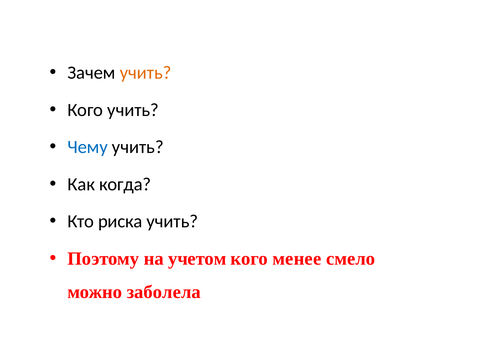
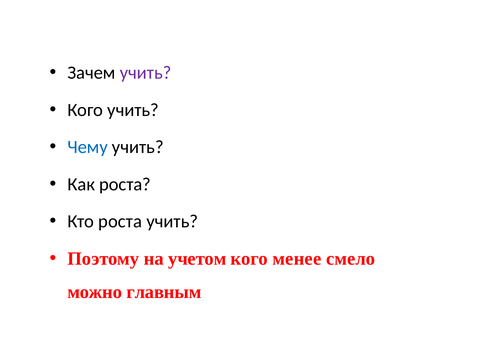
учить colour: orange -> purple (146, 73)
Как когда: когда -> роста (125, 184)
Кто риска: риска -> роста (120, 221)
заболела: заболела -> главным (164, 292)
